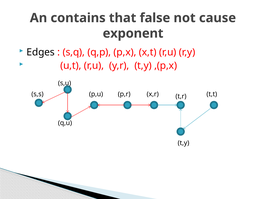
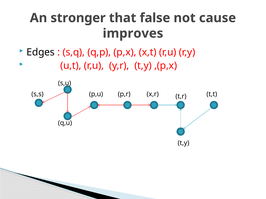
contains: contains -> stronger (78, 18)
exponent: exponent -> improves (133, 33)
